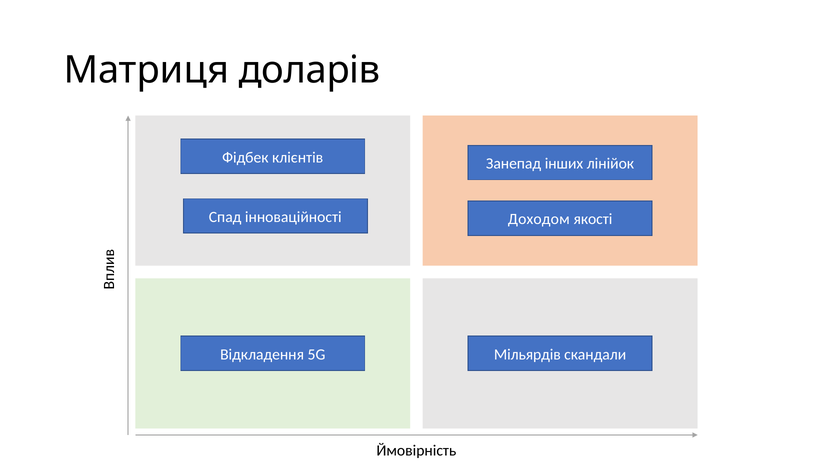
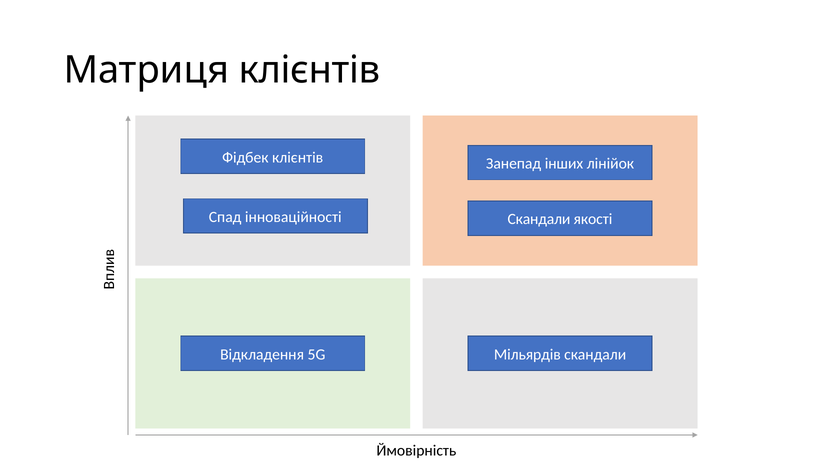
Матриця доларів: доларів -> клієнтів (310, 70)
Доходом: Доходом -> Скандали (539, 219)
